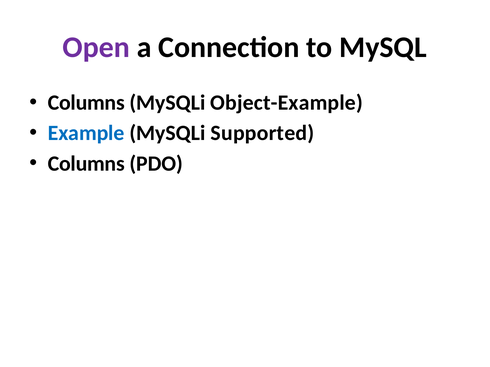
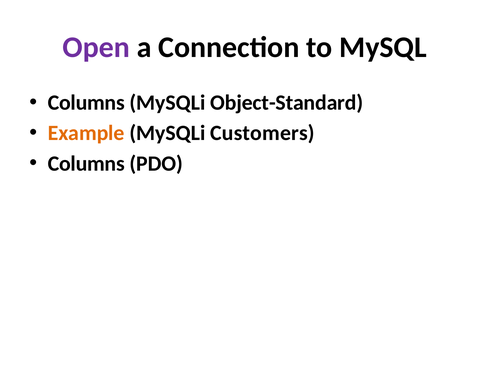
Object-Example: Object-Example -> Object-Standard (287, 103)
Example colour: blue -> orange (86, 133)
Supported: Supported -> Customers (262, 133)
